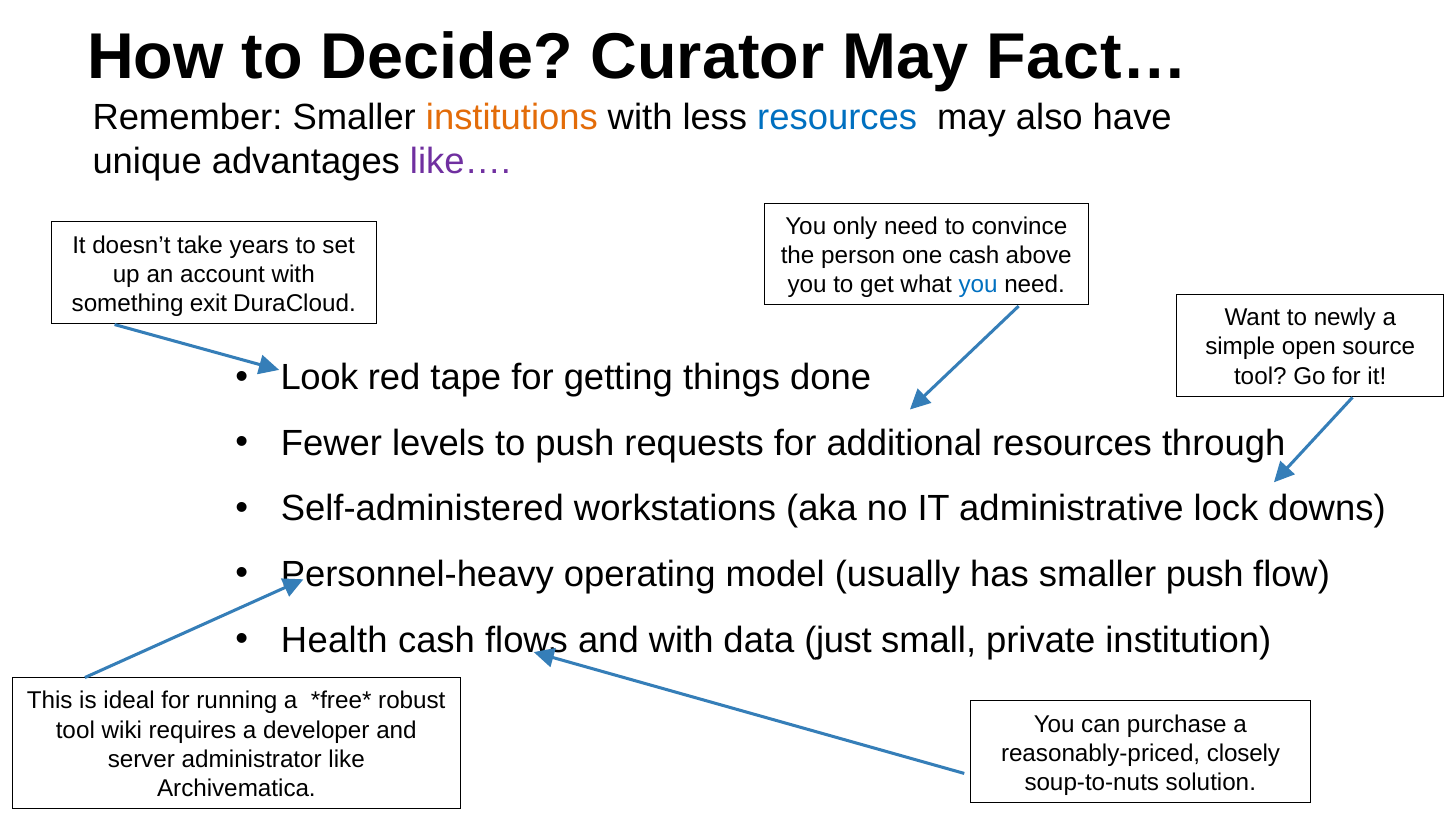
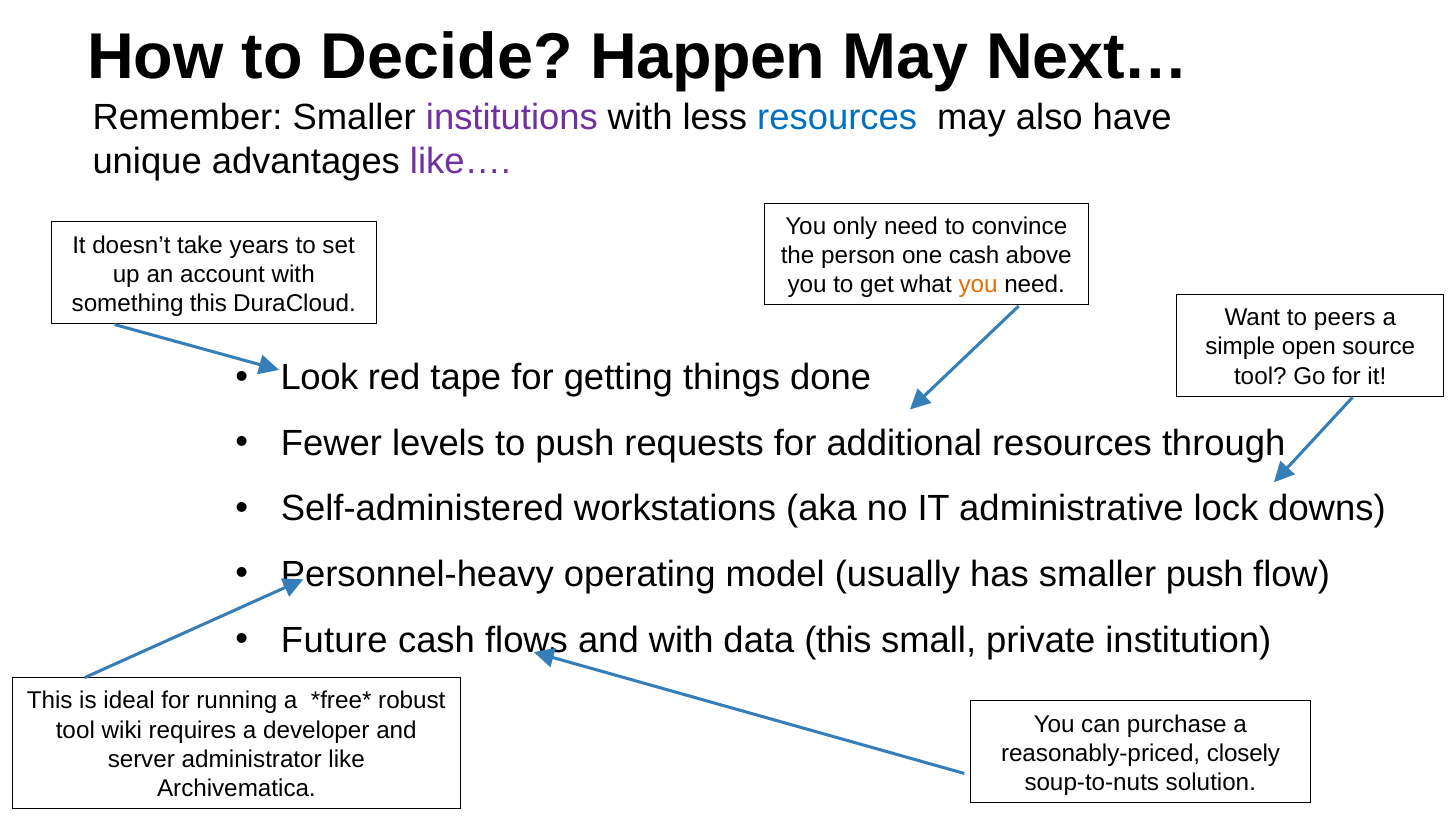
Curator: Curator -> Happen (708, 57)
Fact…: Fact… -> Next… (1087, 57)
institutions colour: orange -> purple (512, 117)
you colour: blue -> orange (978, 285)
something exit: exit -> this (208, 303)
newly: newly -> peers (1345, 318)
Health: Health -> Future (334, 640)
data just: just -> this (838, 640)
